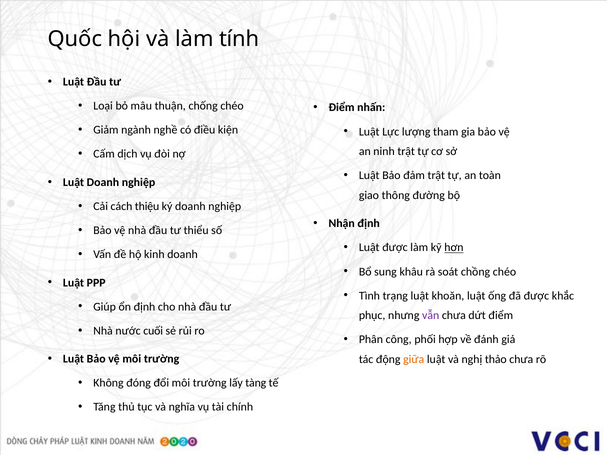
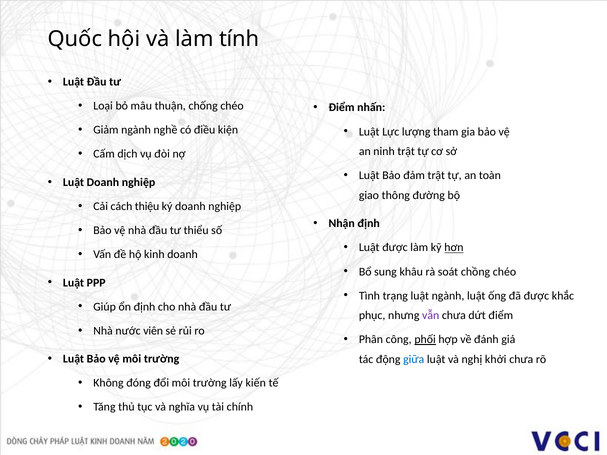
luật khoăn: khoăn -> ngành (448, 296)
cuối: cuối -> viên (153, 331)
phối underline: none -> present (425, 340)
giữa colour: orange -> blue (414, 360)
thảo: thảo -> khởi (496, 360)
tàng: tàng -> kiến (256, 383)
